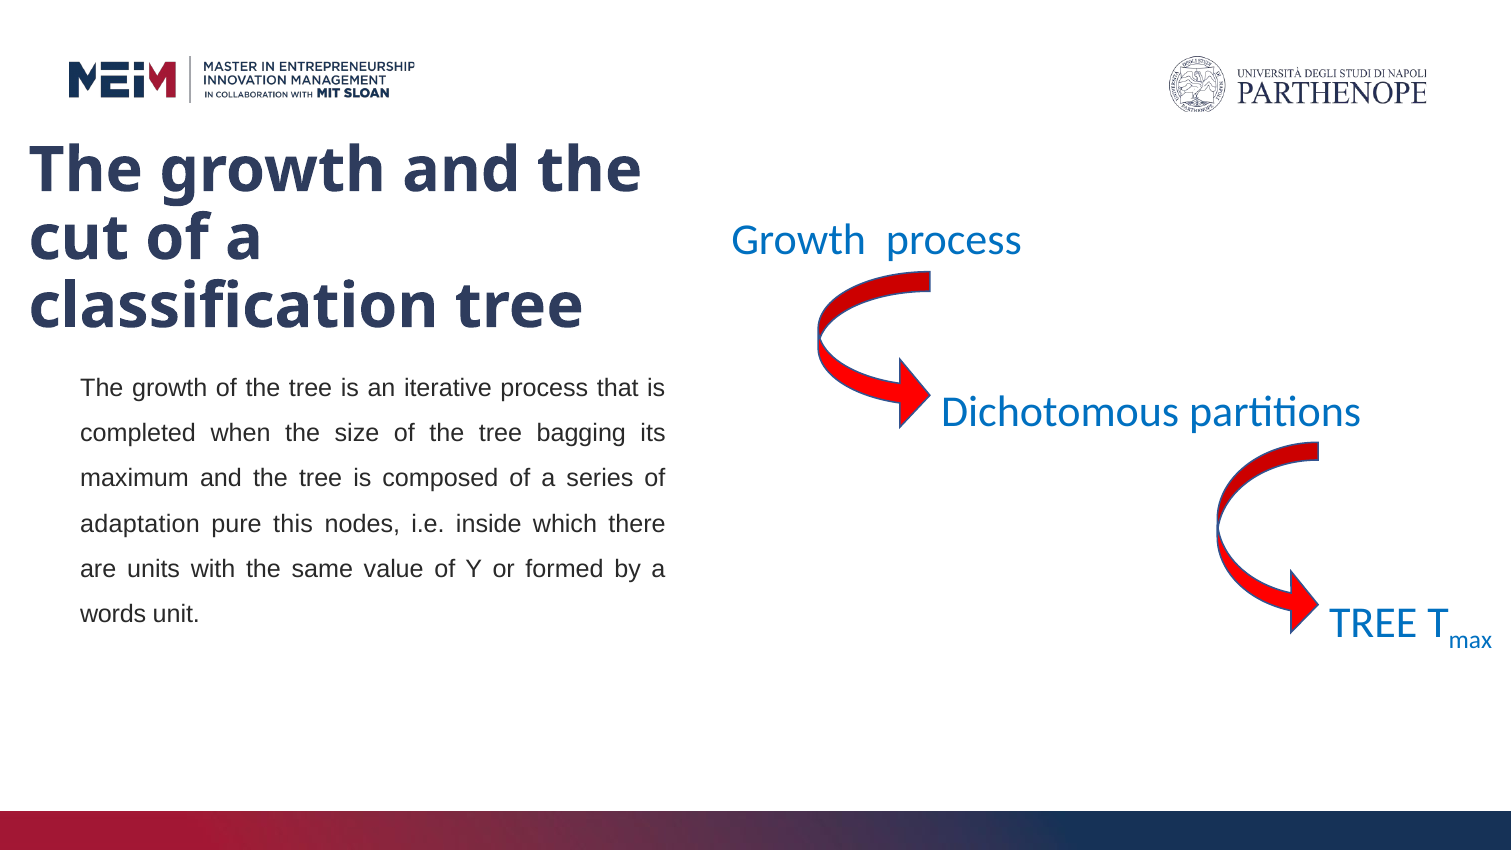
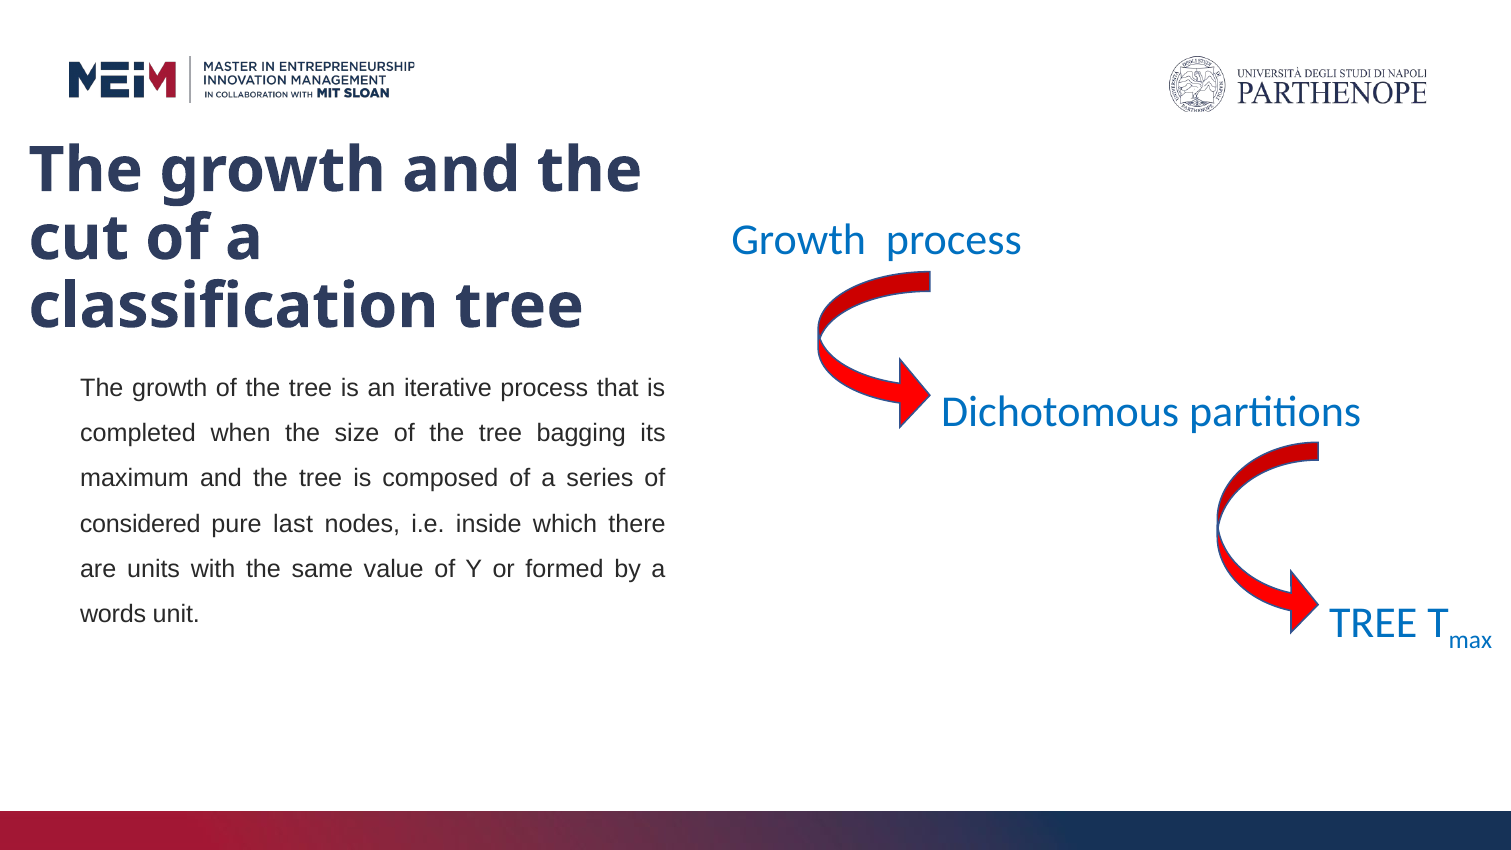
adaptation: adaptation -> considered (140, 524)
this: this -> last (293, 524)
